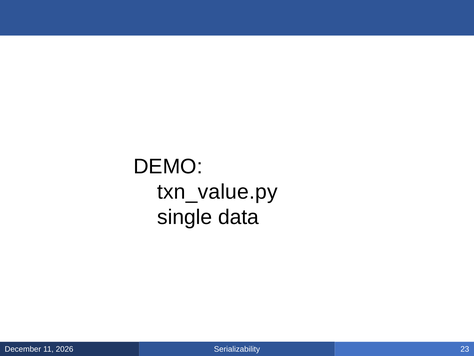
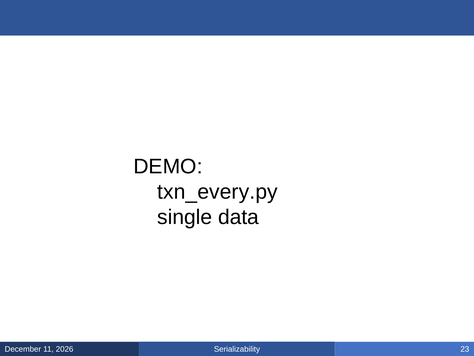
txn_value.py: txn_value.py -> txn_every.py (217, 192)
